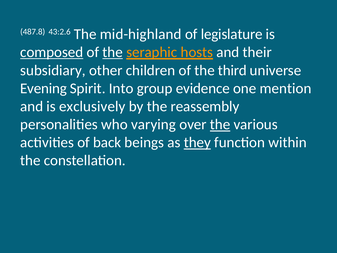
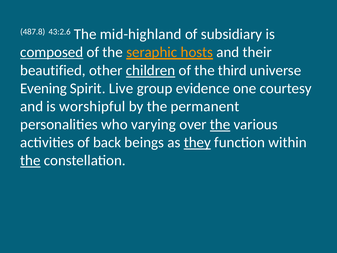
legislature: legislature -> subsidiary (232, 34)
the underline: present -> none (113, 52)
subsidiary: subsidiary -> beautified (53, 70)
children underline: none -> present (151, 70)
Into: Into -> Live (121, 88)
mention: mention -> courtesy (286, 88)
exclusively: exclusively -> worshipful (92, 106)
reassembly: reassembly -> permanent (205, 106)
the underline: none -> present (30, 160)
